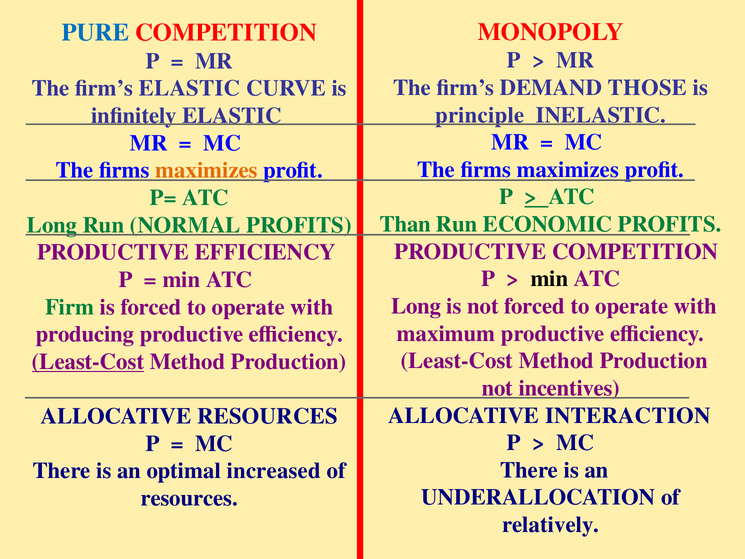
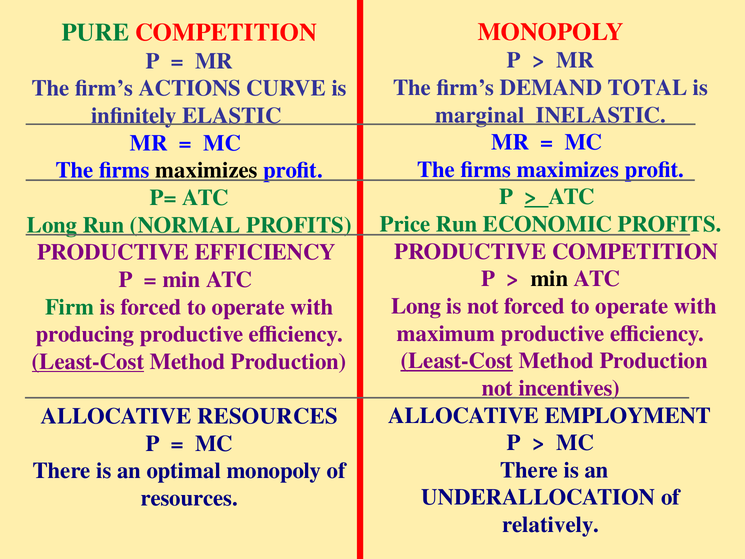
PURE colour: blue -> green (95, 33)
THOSE: THOSE -> TOTAL (648, 88)
firm’s ELASTIC: ELASTIC -> ACTIONS (190, 88)
principle: principle -> marginal (480, 115)
maximizes colour: orange -> black (206, 170)
Than: Than -> Price (405, 224)
Least-Cost underline: none -> present (457, 361)
INTERACTION: INTERACTION -> EMPLOYMENT (628, 415)
optimal increased: increased -> monopoly (274, 471)
